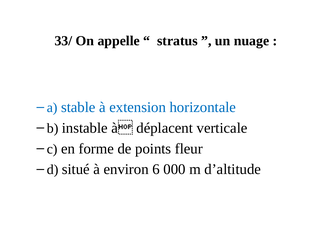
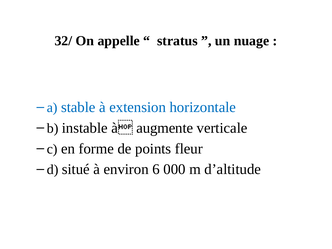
33/: 33/ -> 32/ (63, 41)
déplacent: déplacent -> augmente (165, 128)
